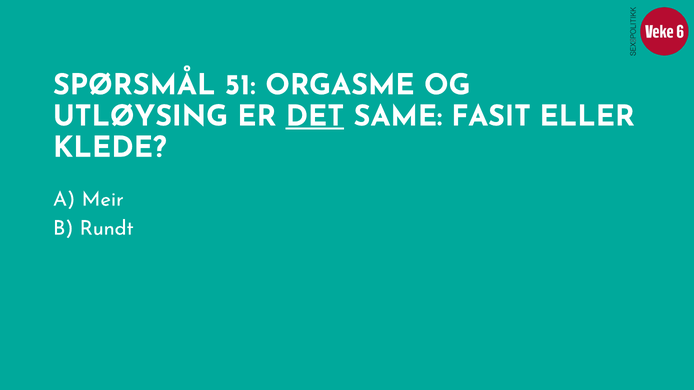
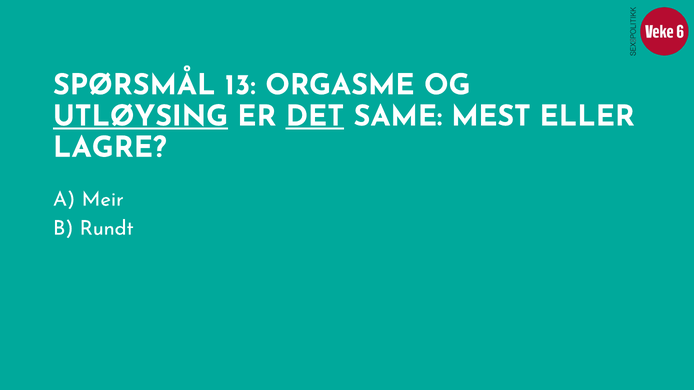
51: 51 -> 13 (240, 85)
UTLØYSING underline: none -> present (140, 116)
FASIT: FASIT -> MEST (491, 116)
KLEDE: KLEDE -> LAGRE (110, 147)
